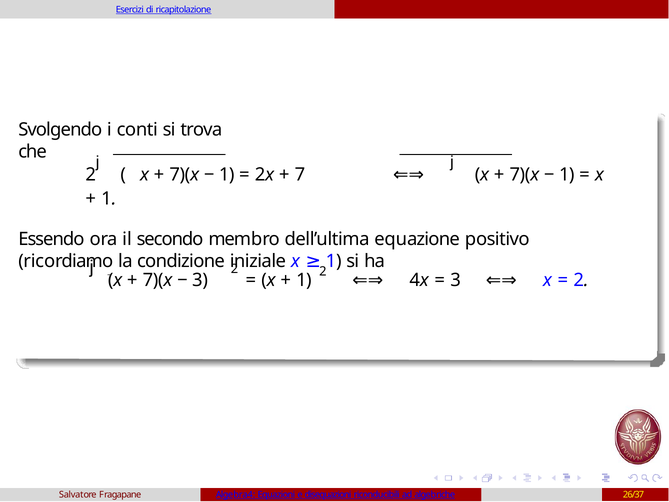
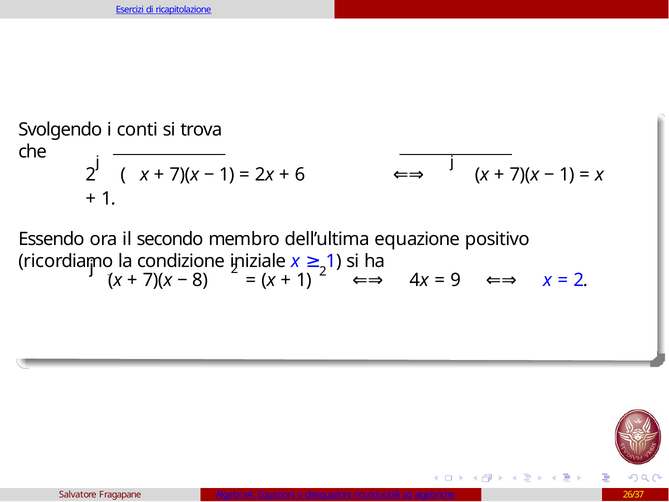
7: 7 -> 6 (300, 175)
3: 3 -> 8 (200, 280)
3: 3 -> 9 (456, 280)
